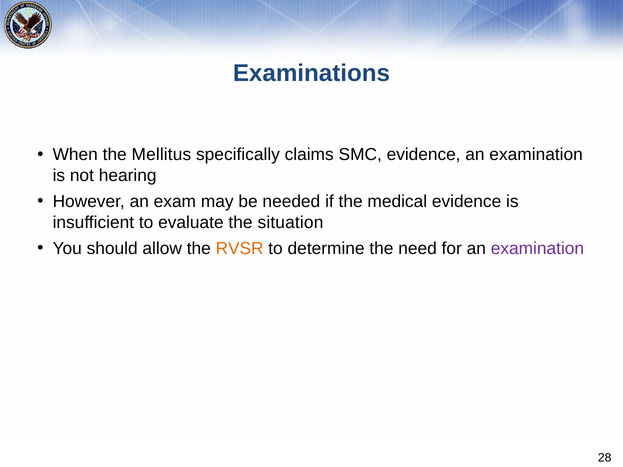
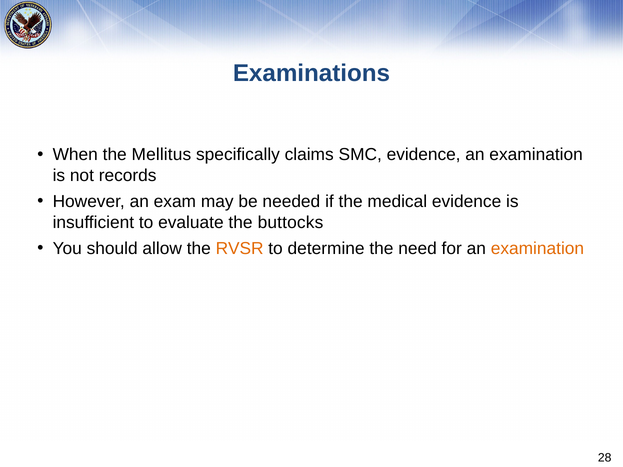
hearing: hearing -> records (128, 176)
situation: situation -> buttocks (290, 222)
examination colour: purple -> orange (537, 248)
